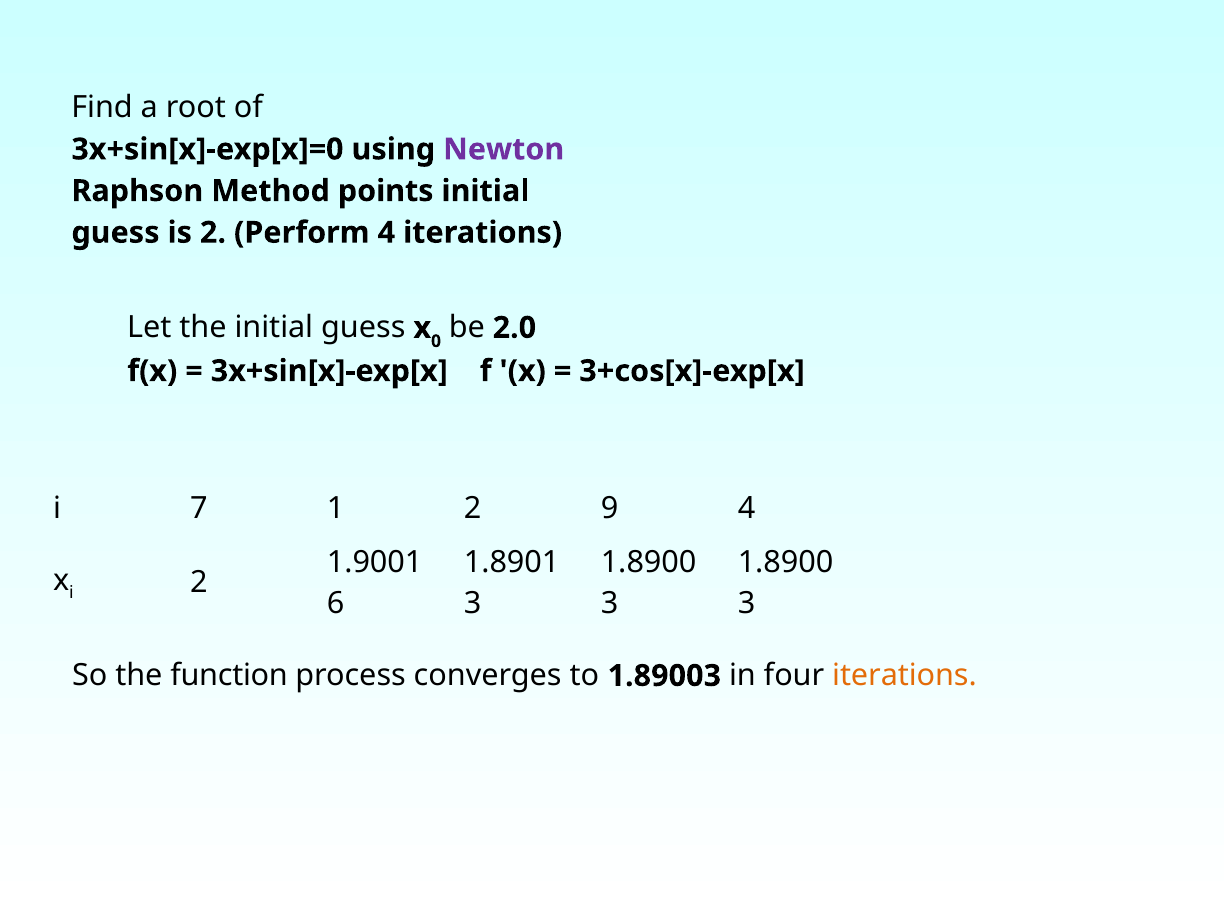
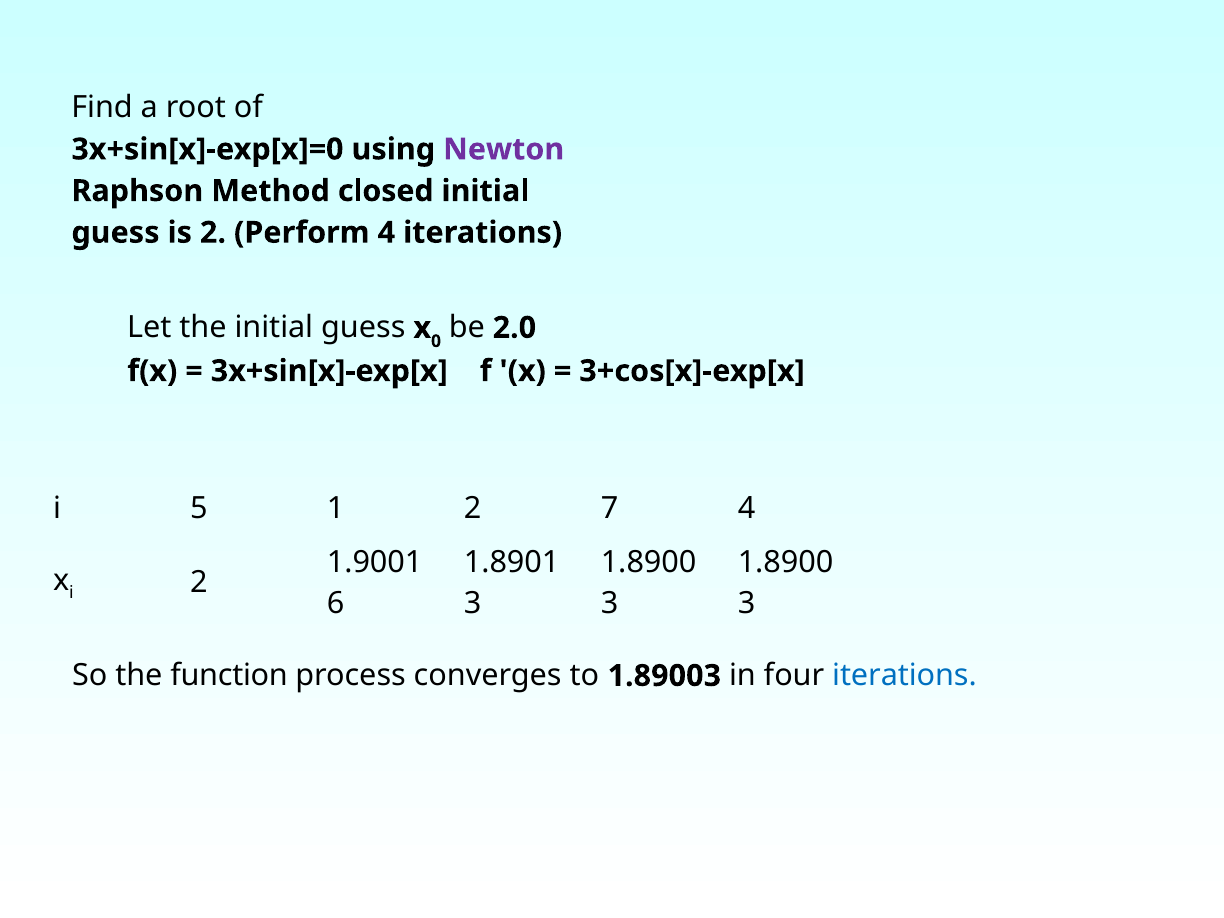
points: points -> closed (386, 191)
7: 7 -> 5 (199, 508)
9: 9 -> 7 (610, 508)
iterations colour: orange -> blue (904, 676)
